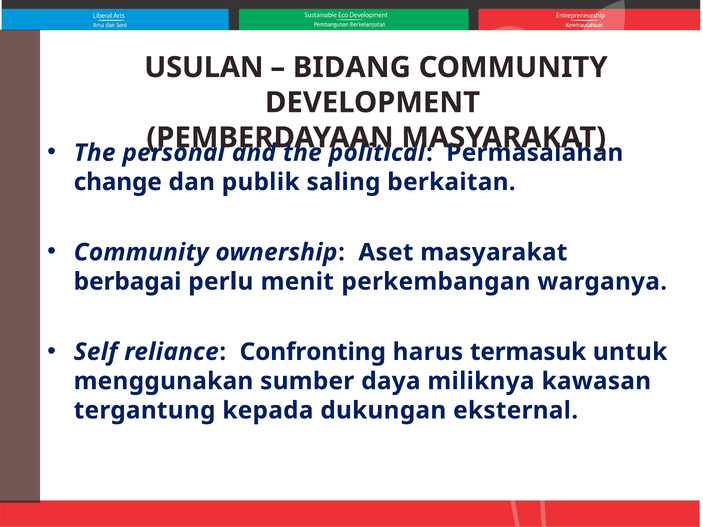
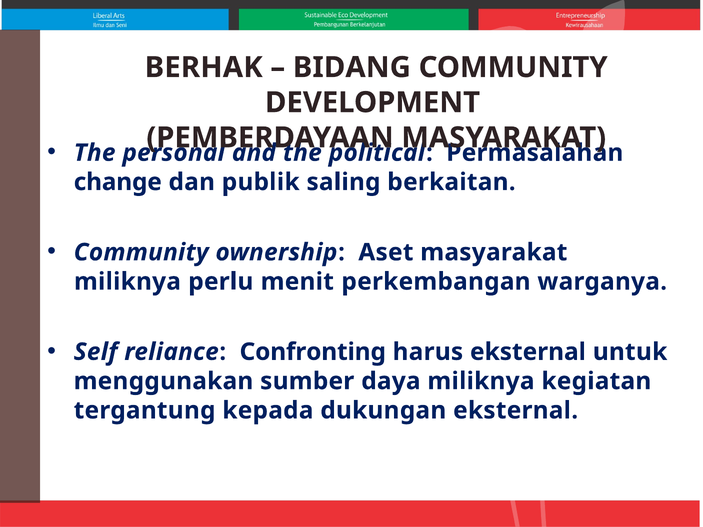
USULAN: USULAN -> BERHAK (204, 67)
berbagai: berbagai -> miliknya (127, 282)
harus termasuk: termasuk -> eksternal (528, 352)
kawasan: kawasan -> kegiatan (596, 381)
